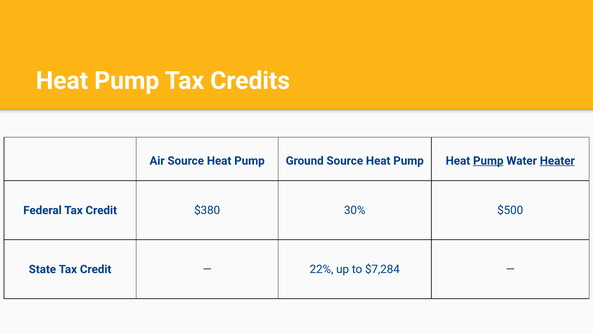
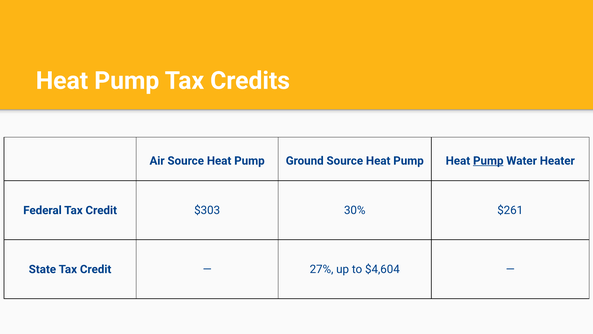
Heater underline: present -> none (557, 161)
$380: $380 -> $303 (207, 210)
$500: $500 -> $261 (510, 210)
22%: 22% -> 27% (322, 269)
$7,284: $7,284 -> $4,604 (382, 269)
